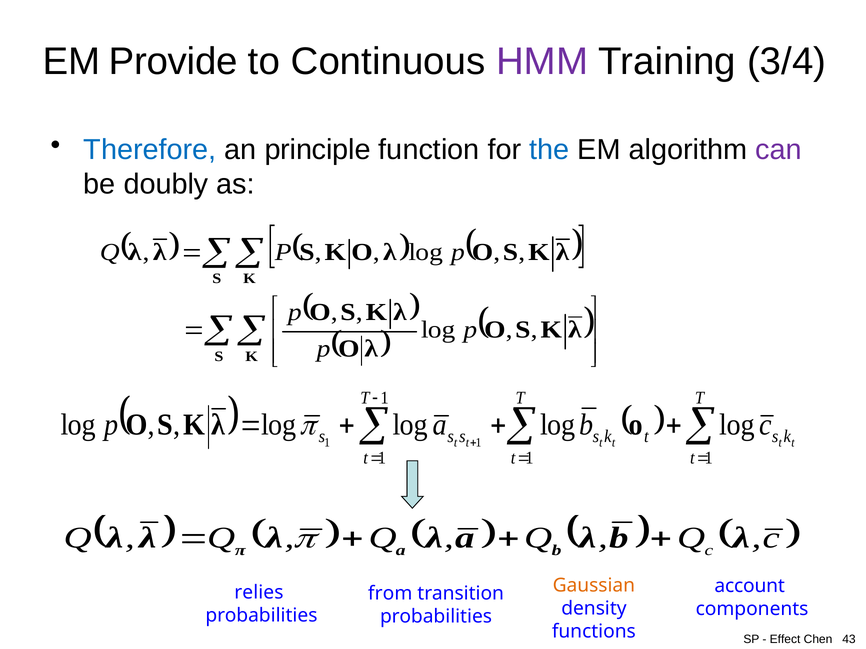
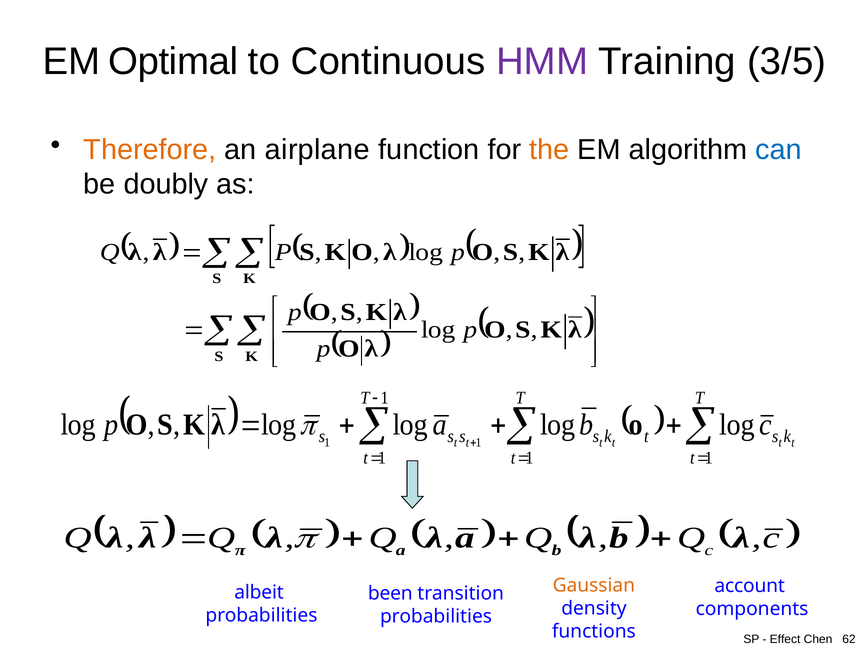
Provide: Provide -> Optimal (173, 62)
3/4: 3/4 -> 3/5 (787, 62)
Therefore colour: blue -> orange (150, 150)
principle: principle -> airplane (317, 150)
the colour: blue -> orange (549, 150)
can colour: purple -> blue (778, 150)
relies: relies -> albeit (259, 593)
from: from -> been (390, 594)
43: 43 -> 62 (849, 640)
